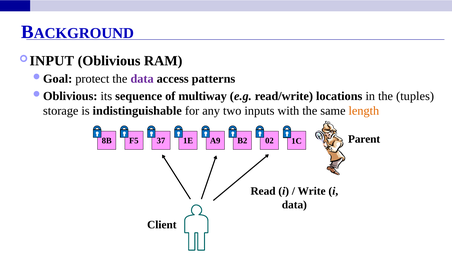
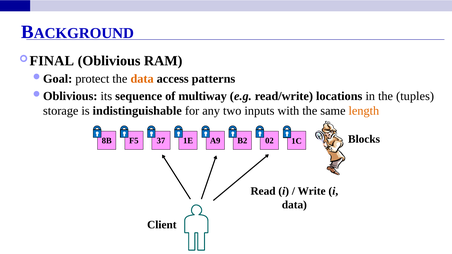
INPUT: INPUT -> FINAL (52, 61)
data colour: purple -> orange (142, 79)
Parent: Parent -> Blocks (364, 139)
